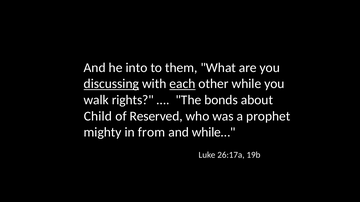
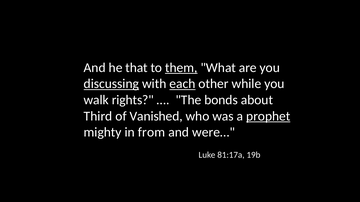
into: into -> that (137, 68)
them underline: none -> present (181, 68)
Child: Child -> Third (98, 116)
Reserved: Reserved -> Vanished (156, 116)
prophet underline: none -> present (268, 116)
while…: while… -> were… (214, 133)
26:17a: 26:17a -> 81:17a (231, 155)
